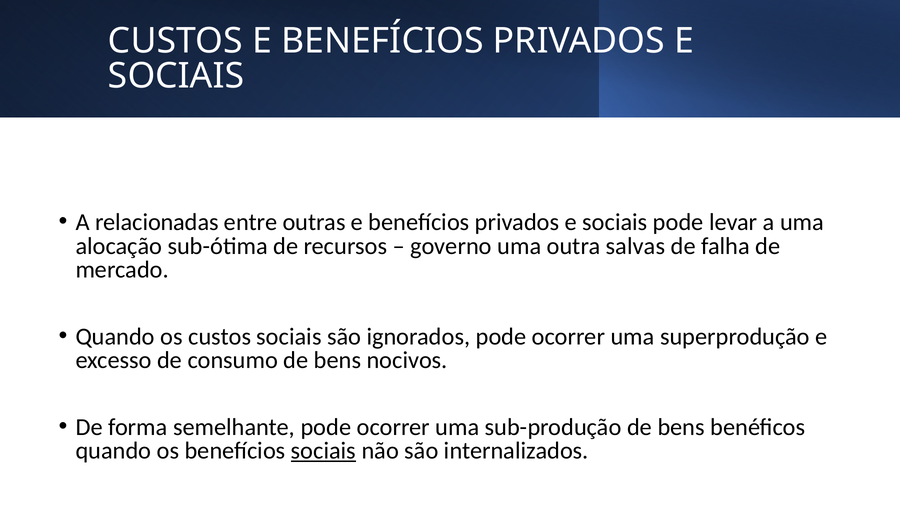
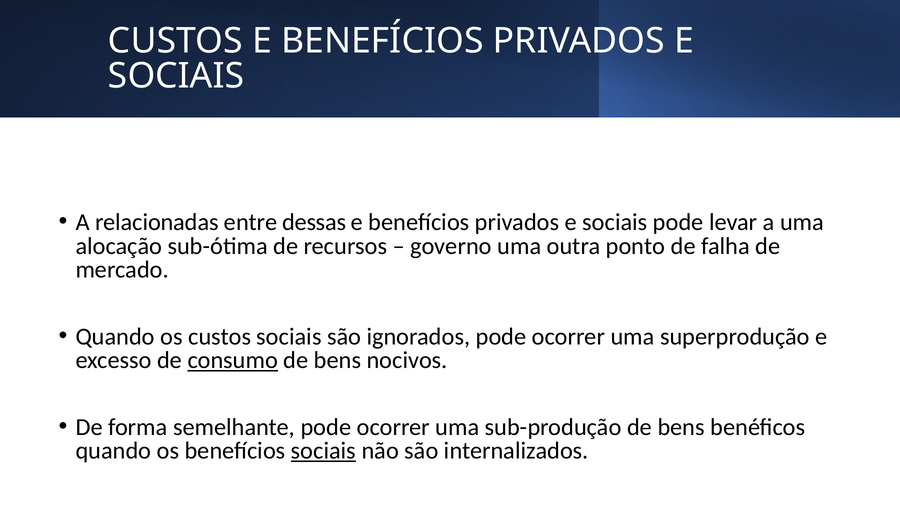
outras: outras -> dessas (314, 222)
salvas: salvas -> ponto (636, 246)
consumo underline: none -> present (233, 360)
